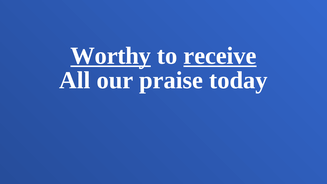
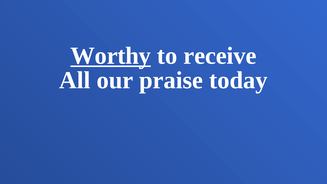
receive underline: present -> none (220, 56)
